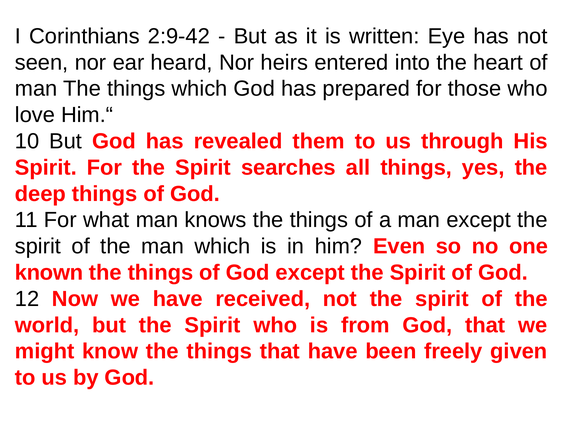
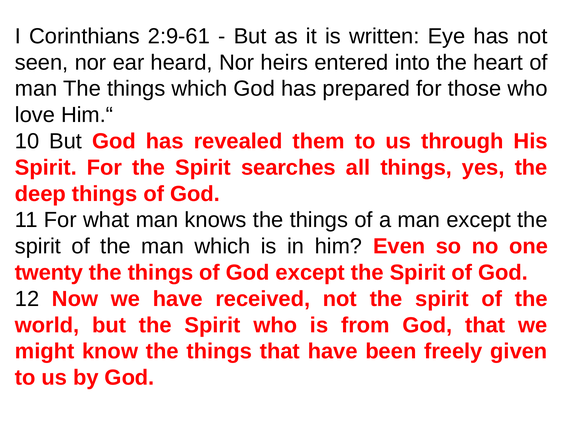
2:9-42: 2:9-42 -> 2:9-61 (179, 36)
known: known -> twenty (49, 273)
